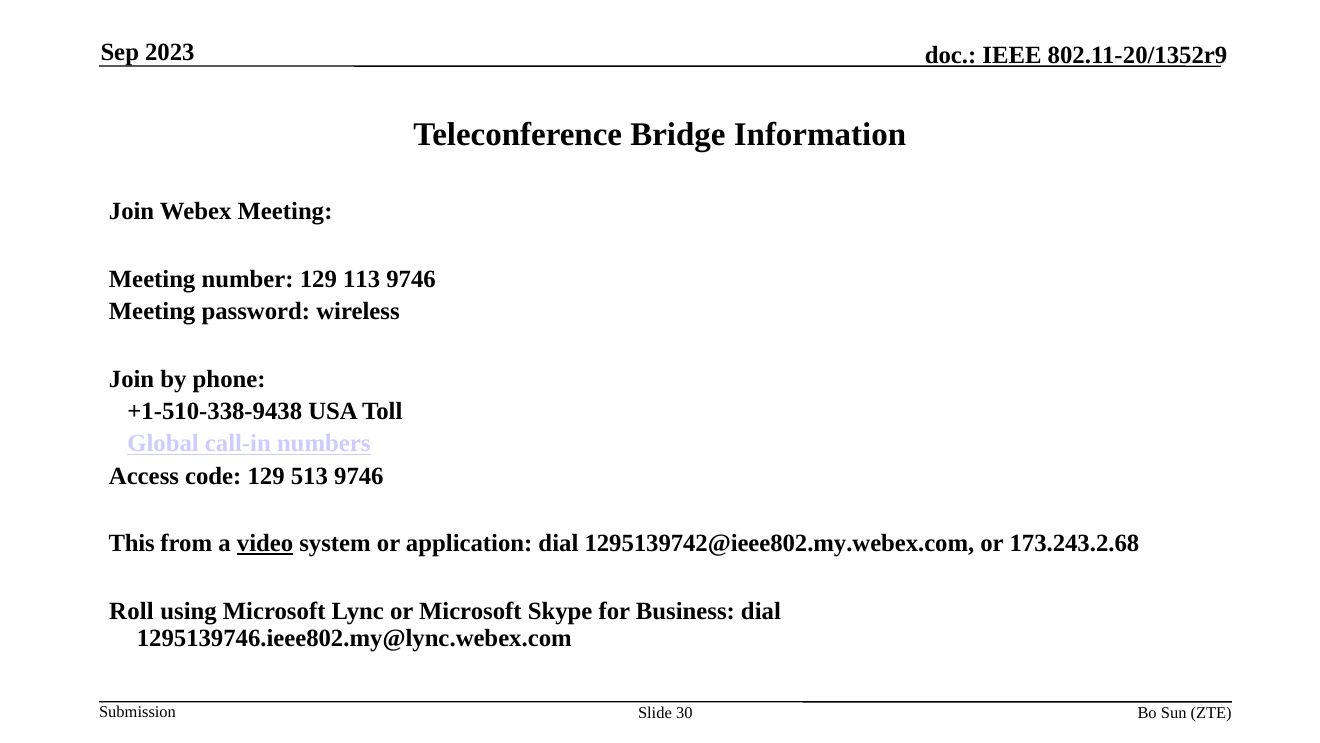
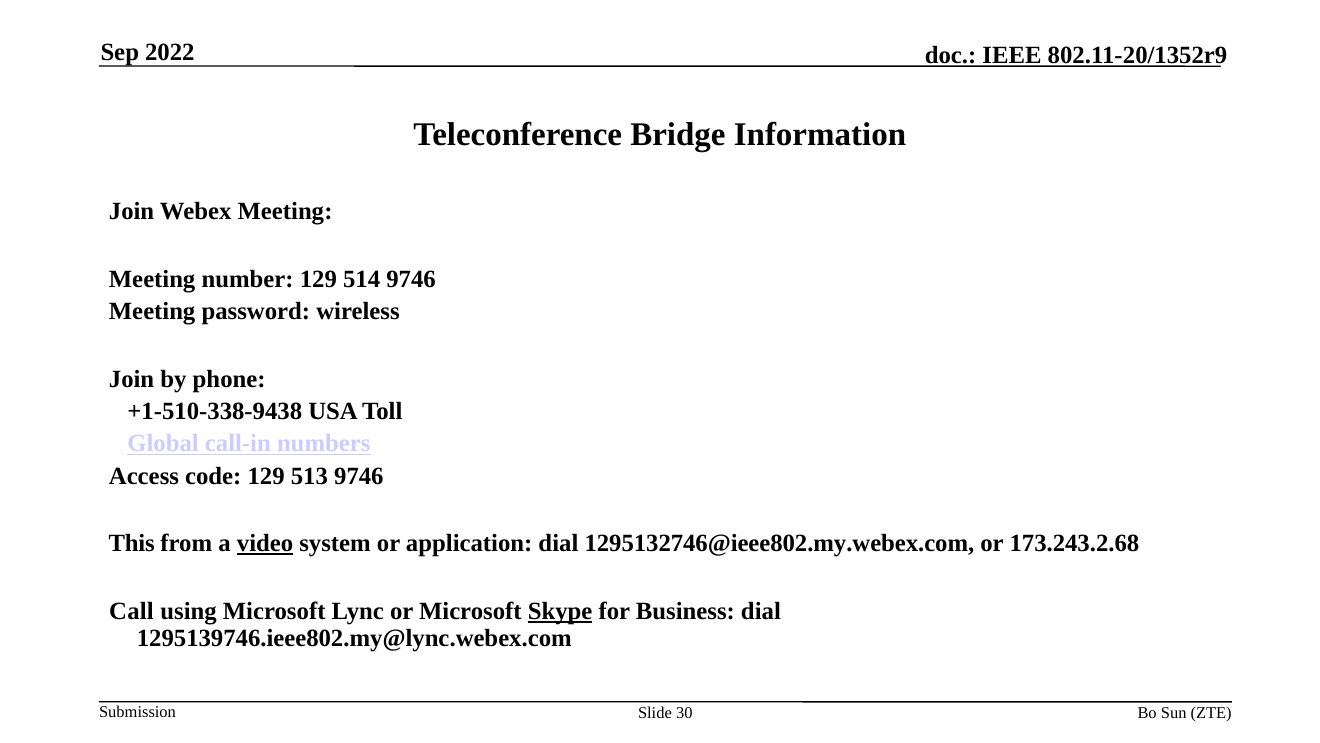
2023: 2023 -> 2022 (170, 52)
113: 113 -> 514 (362, 279)
1295139742@ieee802.my.webex.com: 1295139742@ieee802.my.webex.com -> 1295132746@ieee802.my.webex.com (779, 543)
Roll: Roll -> Call (131, 611)
Skype underline: none -> present (560, 611)
